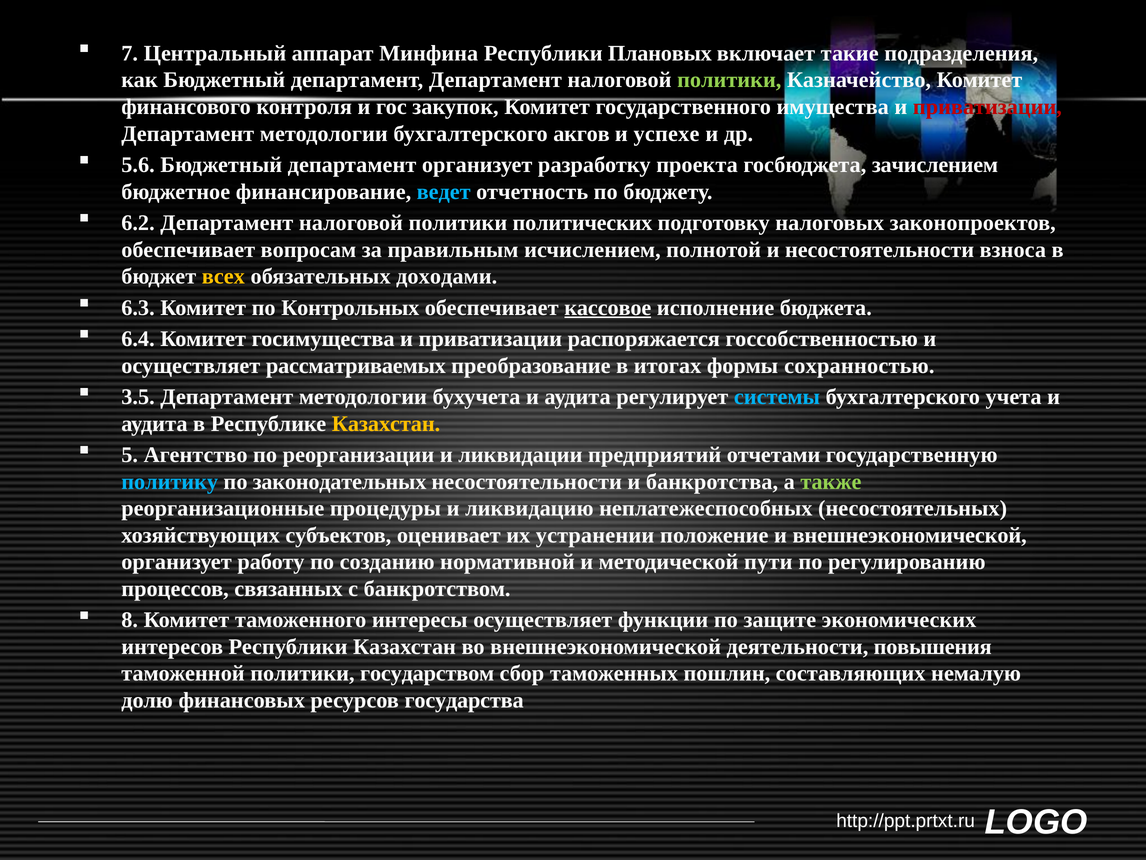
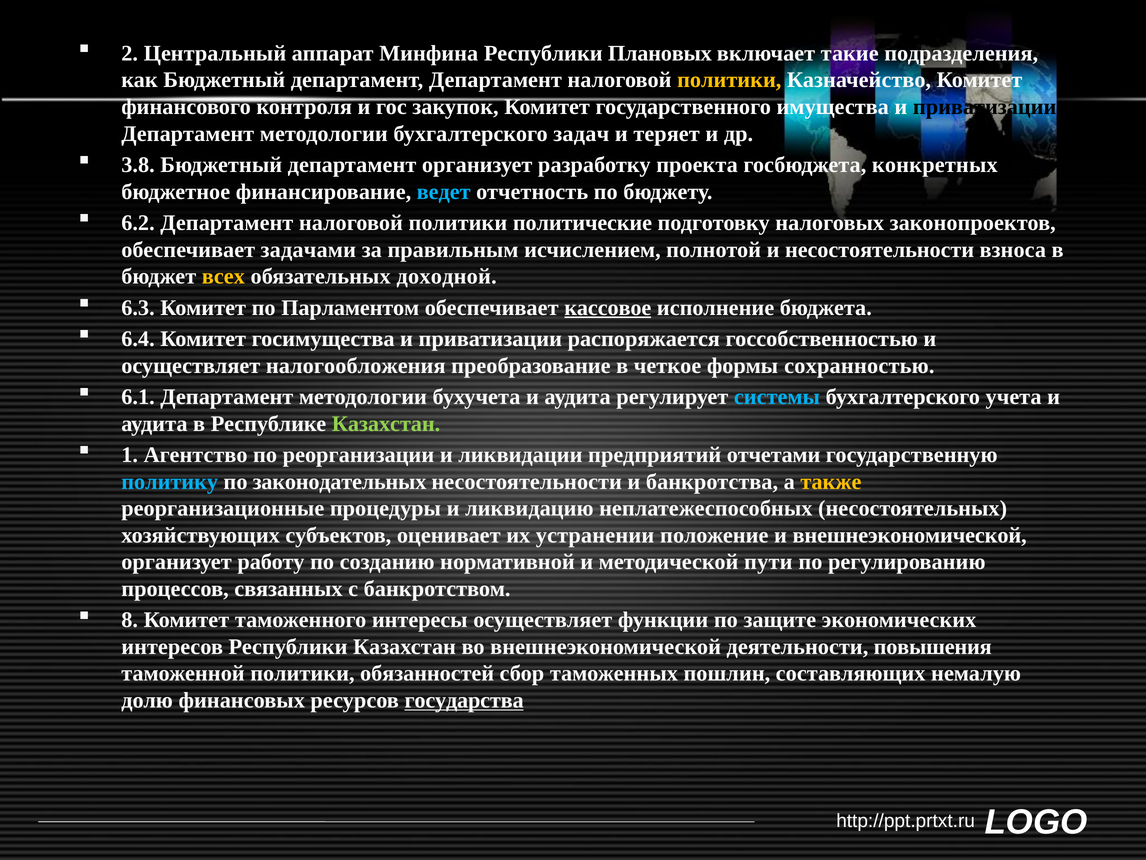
7: 7 -> 2 (130, 53)
политики colour: light green -> yellow (729, 80)
приватизации colour: red -> black (987, 107)
акгов: акгов -> задач (581, 134)
успехе: успехе -> теряет (667, 134)
5.6: 5.6 -> 3.8 (138, 165)
зачислением: зачислением -> конкретных (935, 165)
политических: политических -> политические (582, 223)
вопросам: вопросам -> задачами (308, 250)
доходами: доходами -> доходной (447, 276)
Контрольных: Контрольных -> Парламентом (350, 308)
рассматриваемых: рассматриваемых -> налогообложения (356, 366)
итогах: итогах -> четкое (668, 366)
3.5: 3.5 -> 6.1 (138, 397)
Казахстан colour: yellow -> light green (386, 423)
5: 5 -> 1 (130, 455)
также colour: light green -> yellow (831, 481)
государством: государством -> обязанностей (427, 673)
государства underline: none -> present (464, 700)
